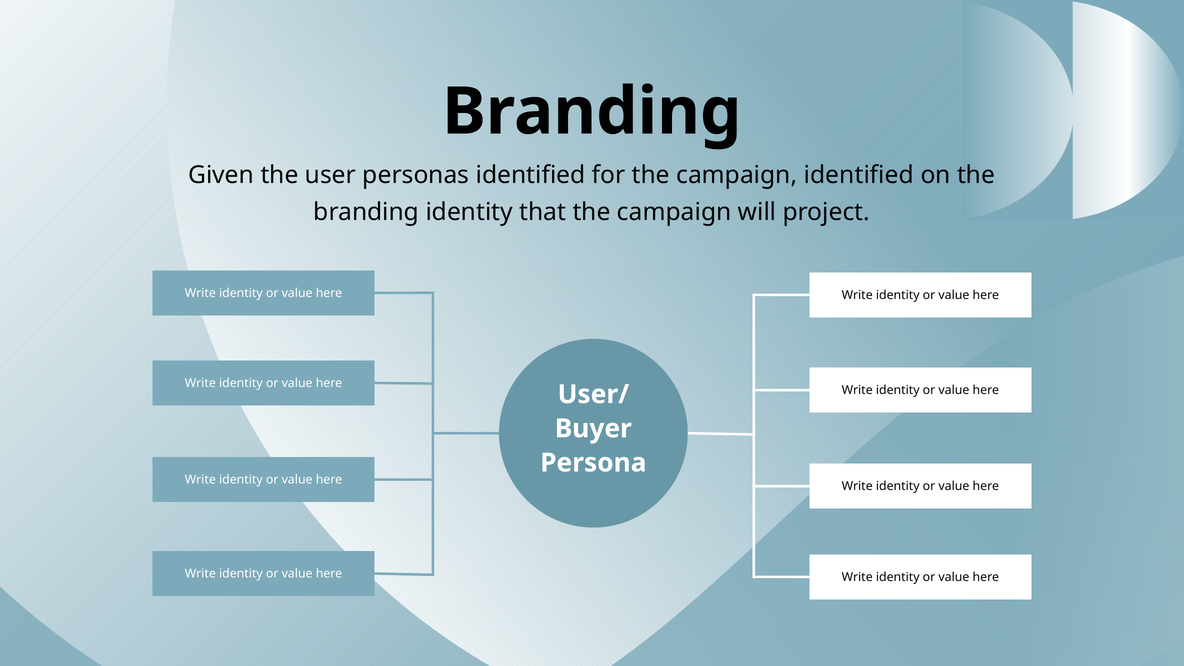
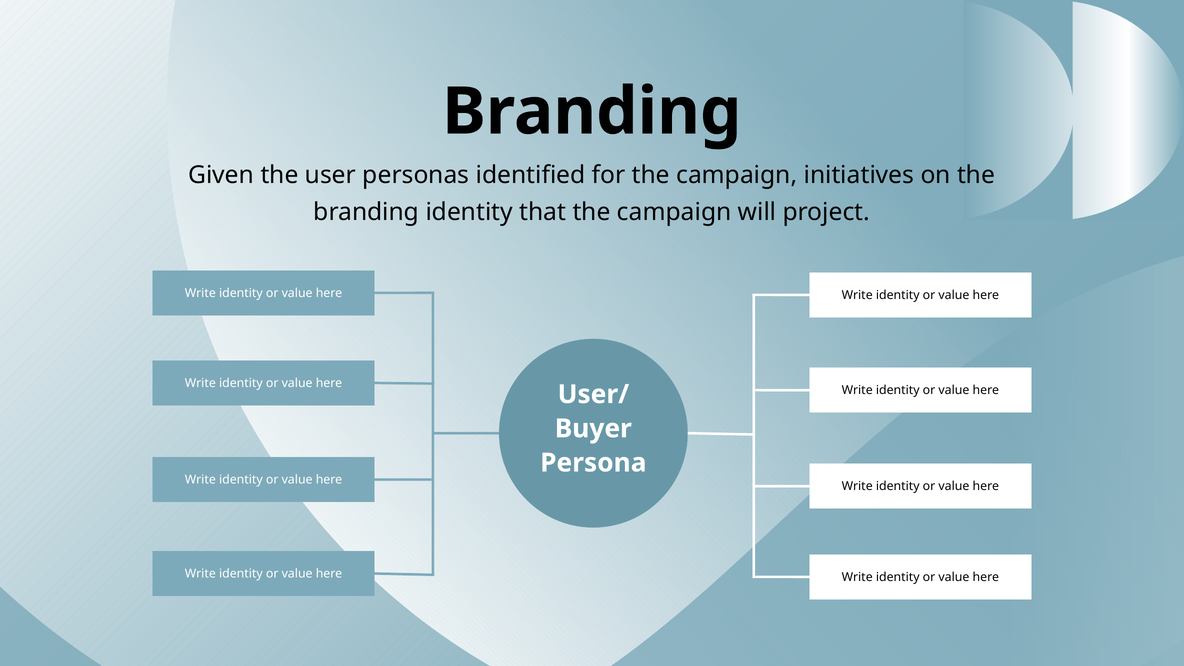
campaign identified: identified -> initiatives (859, 175)
